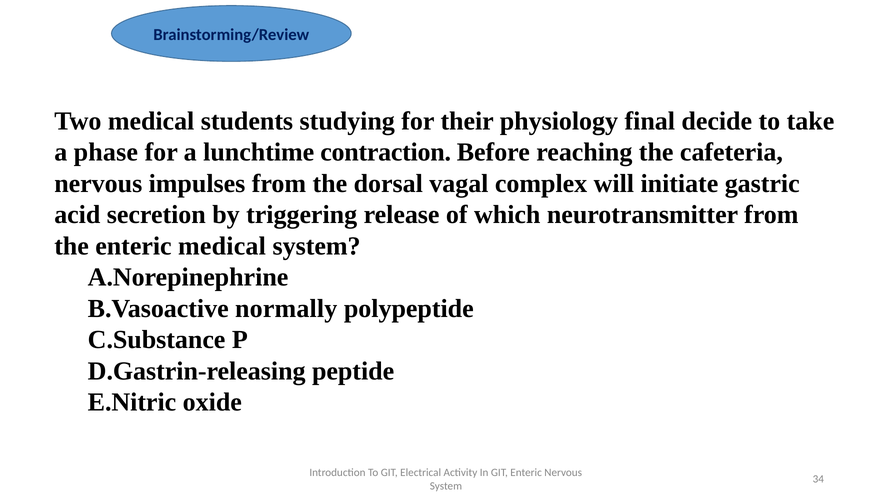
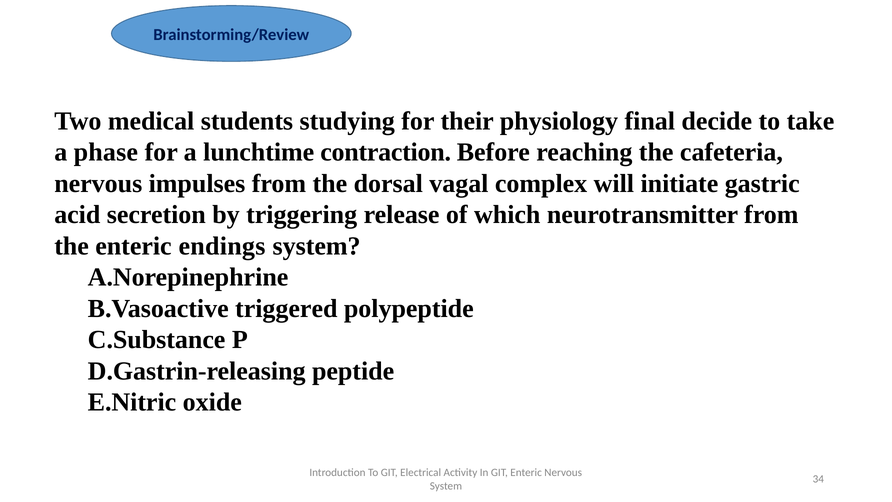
enteric medical: medical -> endings (222, 246)
normally: normally -> triggered (286, 308)
